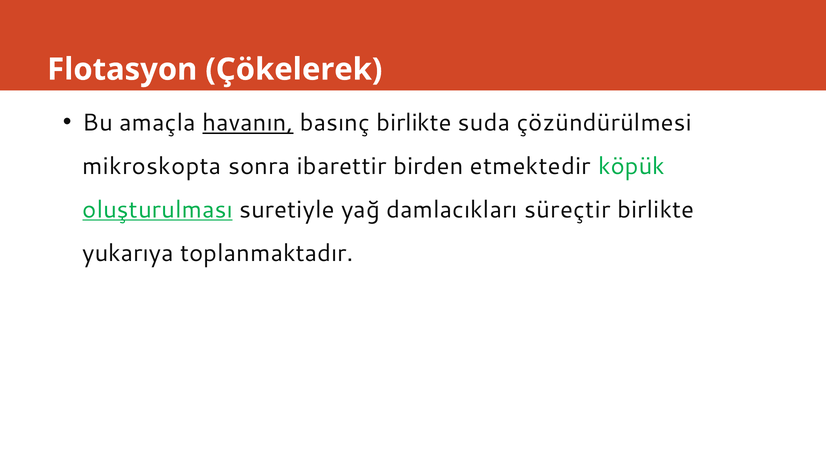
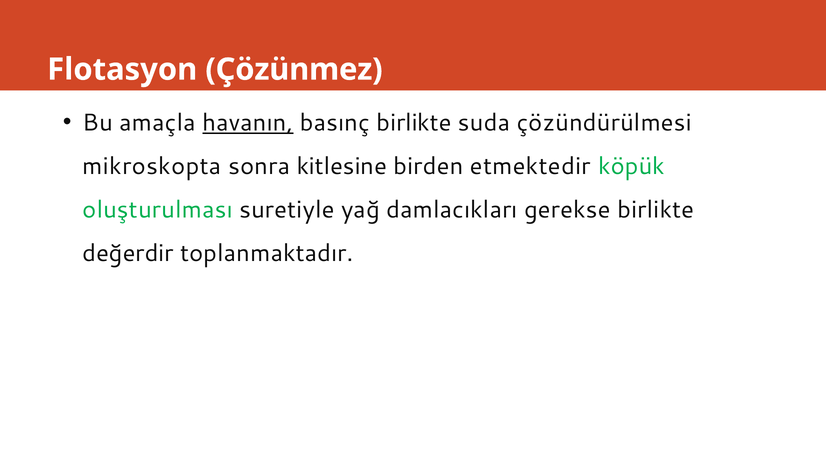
Çökelerek: Çökelerek -> Çözünmez (294, 69)
ibarettir: ibarettir -> kitlesine (342, 166)
oluşturulması underline: present -> none (157, 209)
süreçtir: süreçtir -> gerekse (567, 209)
yukarıya: yukarıya -> değerdir (128, 253)
